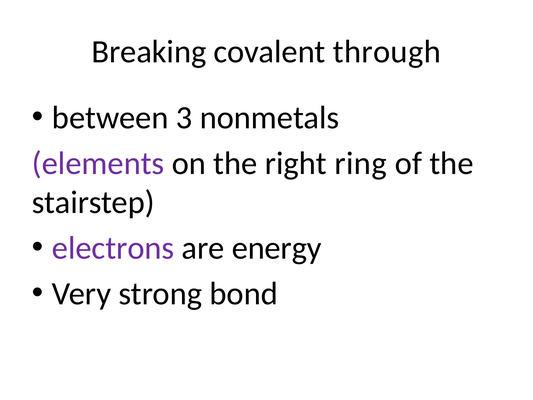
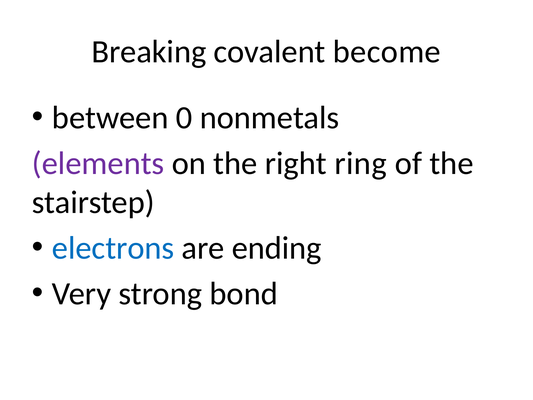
through: through -> become (387, 52)
3: 3 -> 0 (184, 118)
electrons colour: purple -> blue (113, 248)
energy: energy -> ending (277, 248)
